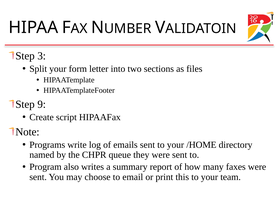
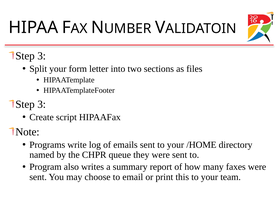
9: 9 -> 3 (42, 104)
